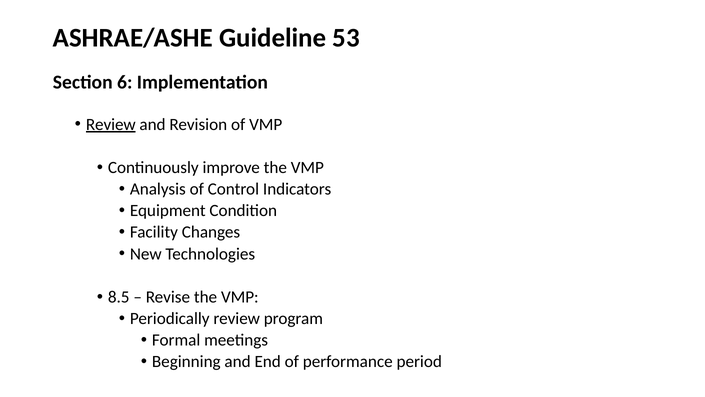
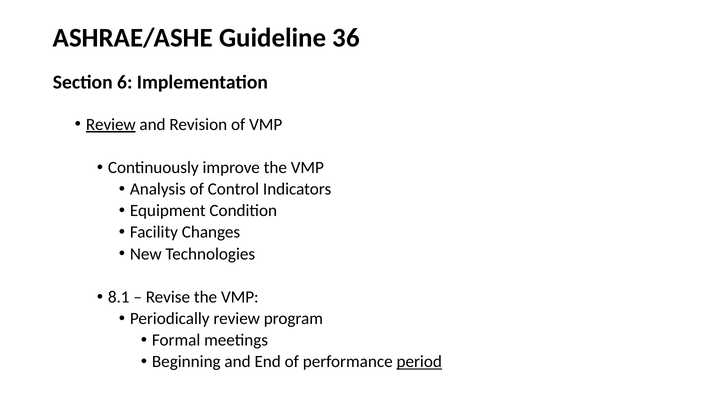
53: 53 -> 36 (346, 38)
8.5: 8.5 -> 8.1 (119, 297)
period underline: none -> present (419, 361)
